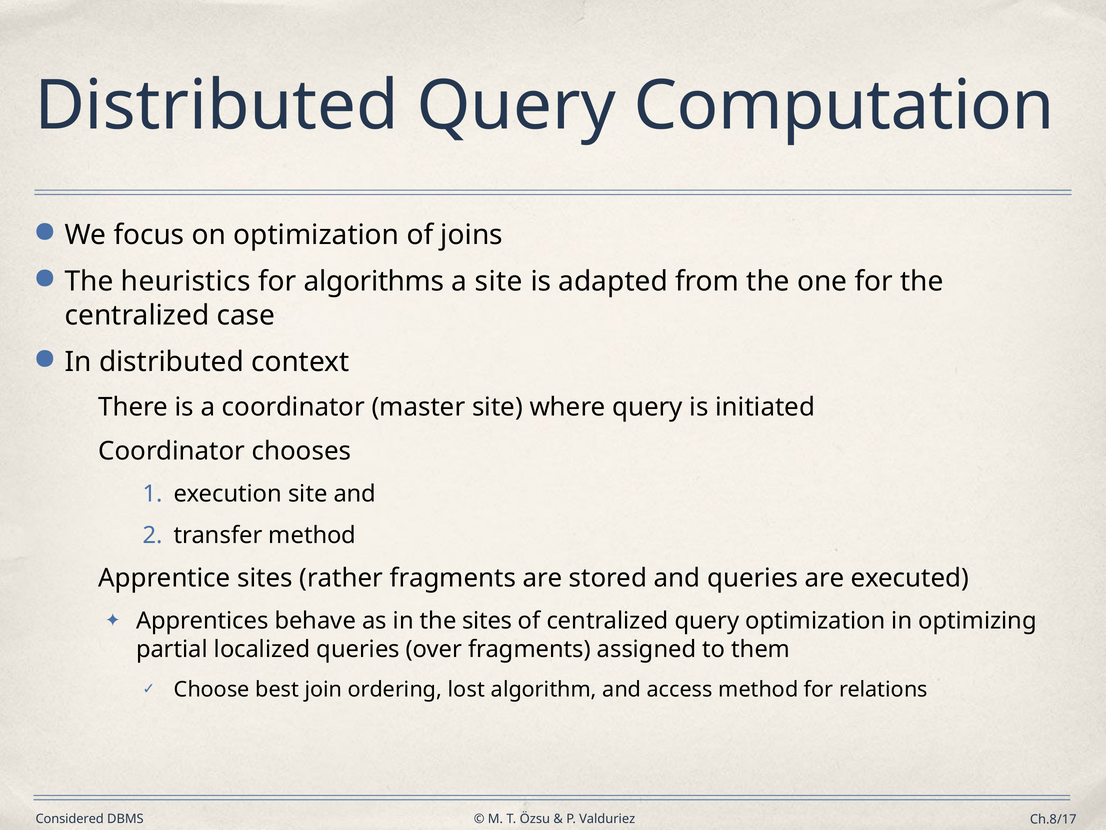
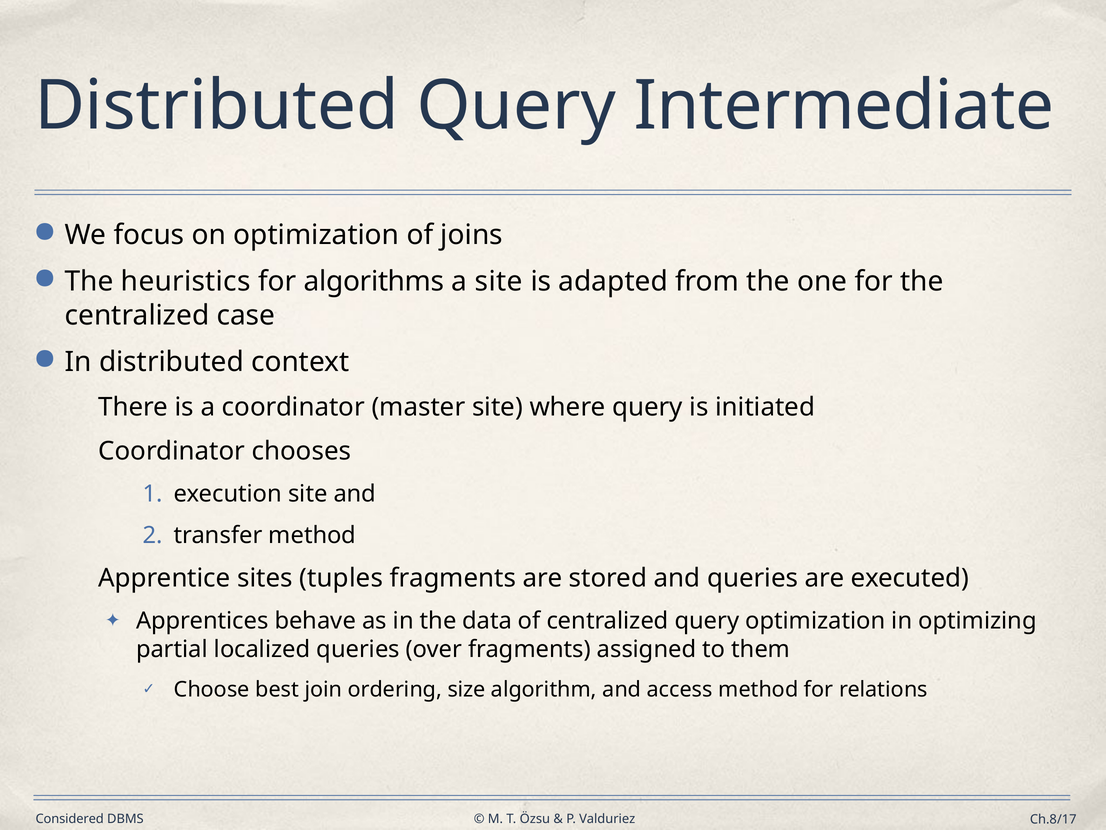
Computation: Computation -> Intermediate (844, 106)
rather: rather -> tuples (341, 578)
the sites: sites -> data (487, 621)
lost: lost -> size (467, 689)
